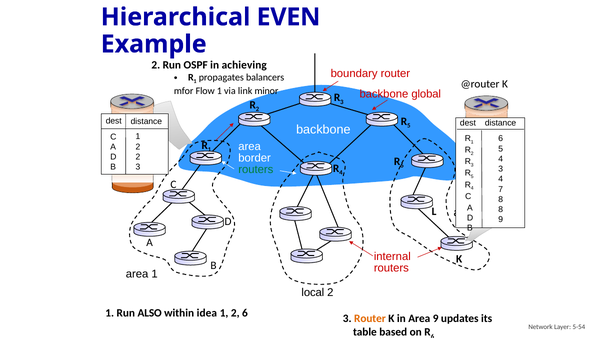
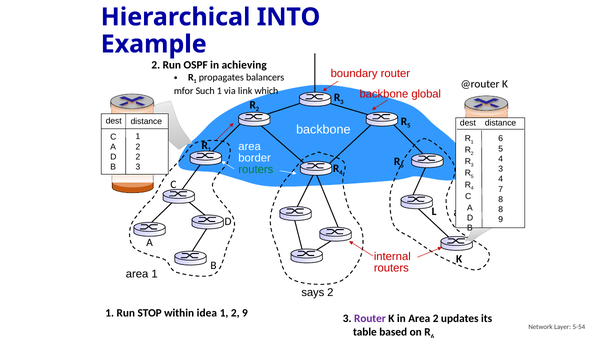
EVEN: EVEN -> INTO (289, 17)
Flow: Flow -> Such (205, 91)
minor: minor -> which (266, 91)
local: local -> says (313, 292)
ALSO: ALSO -> STOP (150, 313)
2 6: 6 -> 9 (245, 313)
Router colour: orange -> purple (370, 319)
Area 9: 9 -> 2 (436, 319)
